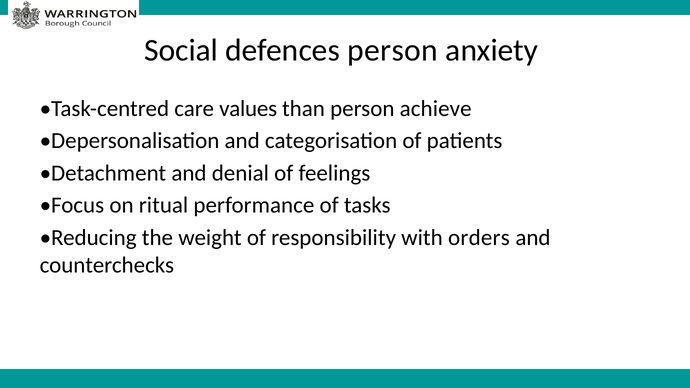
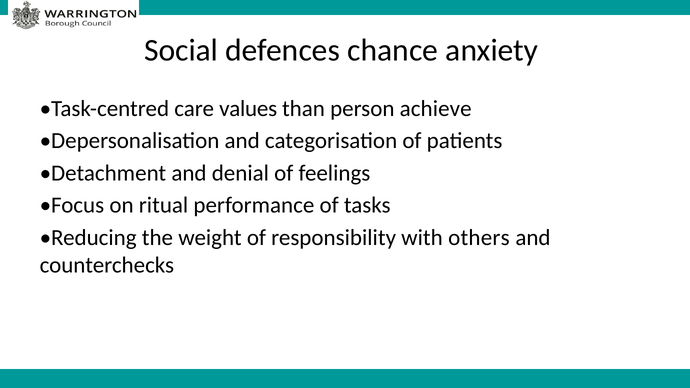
defences person: person -> chance (393, 50)
orders: orders -> others (479, 238)
